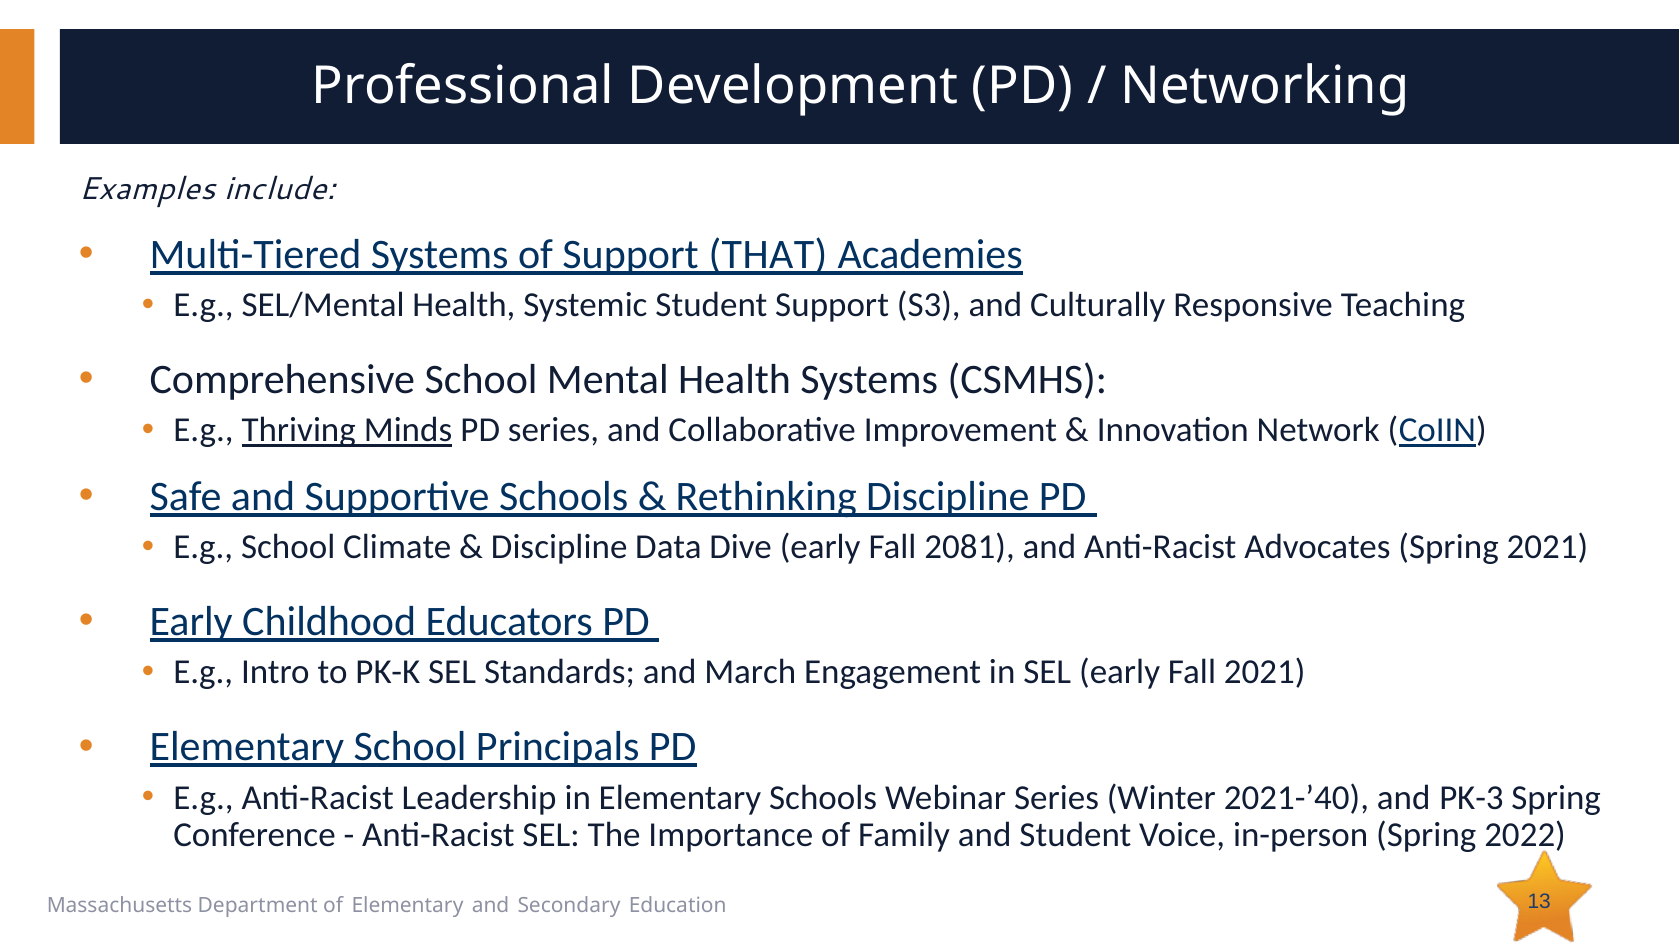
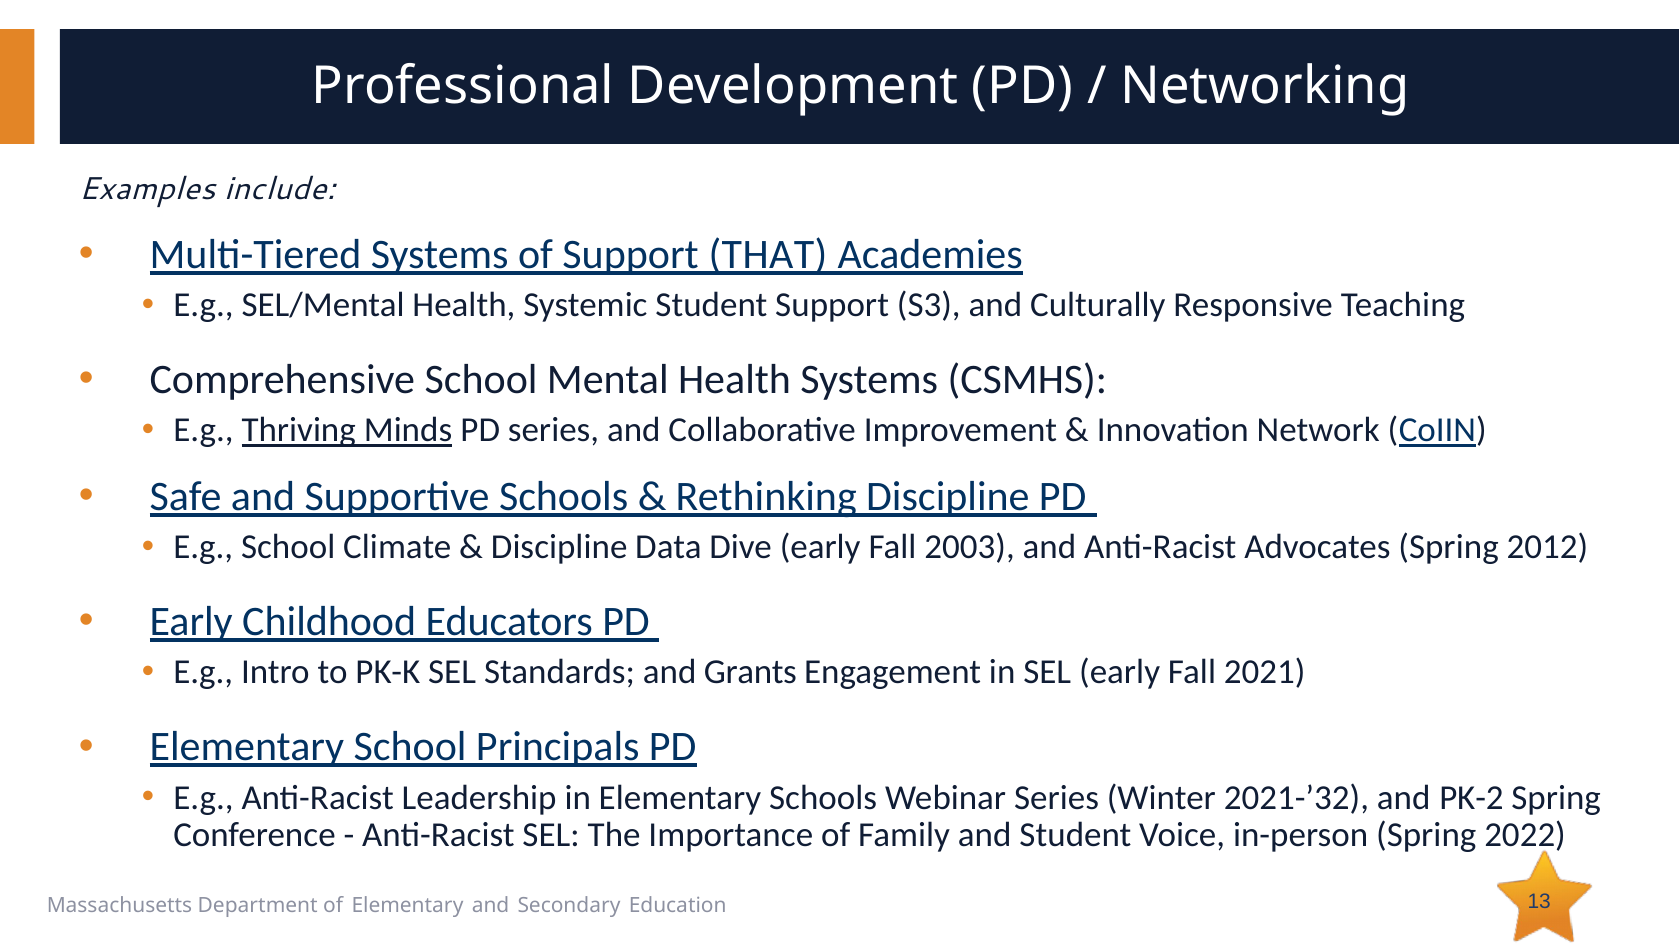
2081: 2081 -> 2003 (970, 547)
Spring 2021: 2021 -> 2012 (1547, 547)
March: March -> Grants (750, 673)
2021-’40: 2021-’40 -> 2021-’32 (1296, 798)
PK-3: PK-3 -> PK-2 (1471, 798)
